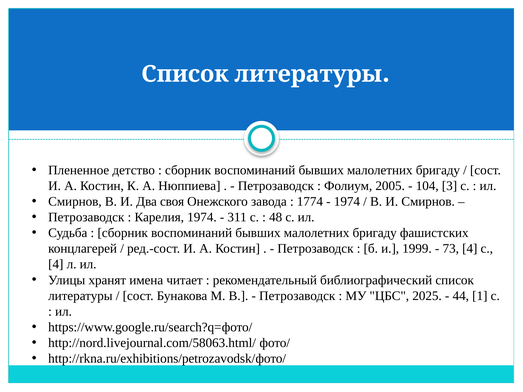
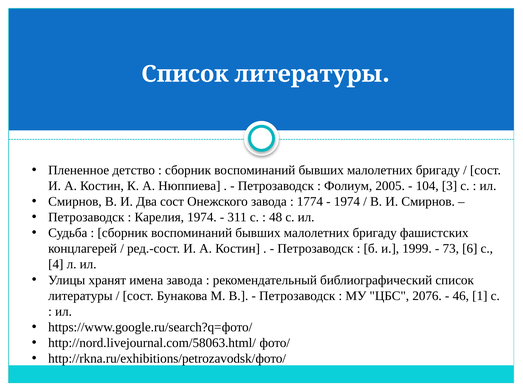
Два своя: своя -> сост (172, 202)
73 4: 4 -> 6 (470, 249)
имена читает: читает -> завода (185, 280)
2025: 2025 -> 2076 (427, 296)
44: 44 -> 46 (461, 296)
